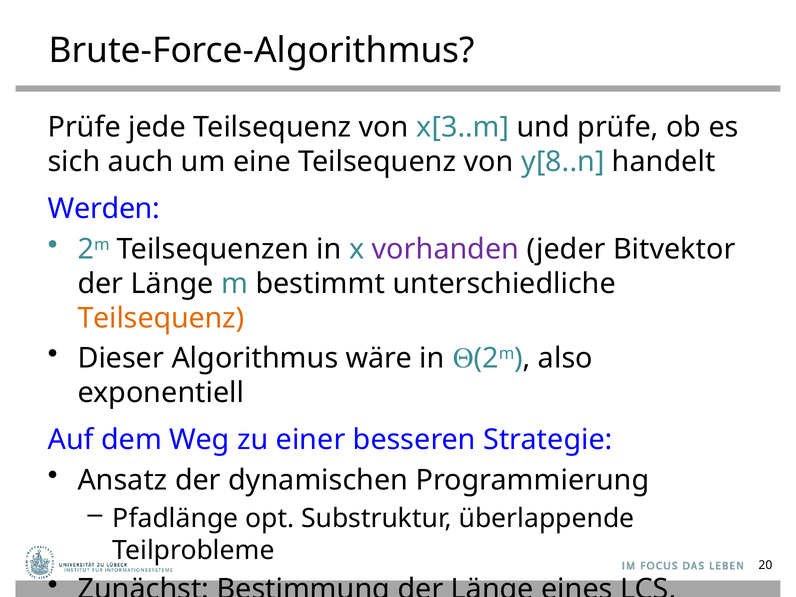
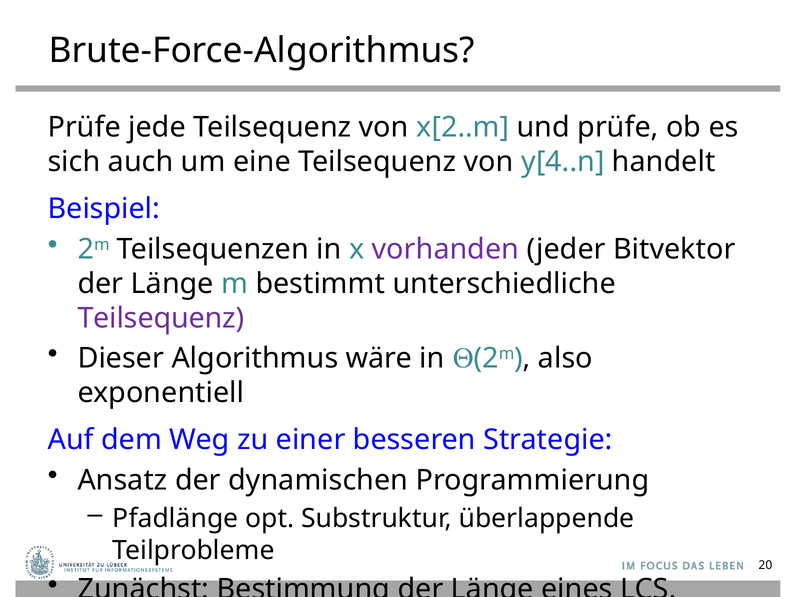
x[3..m: x[3..m -> x[2..m (463, 127)
y[8..n: y[8..n -> y[4..n (563, 162)
Werden: Werden -> Beispiel (104, 209)
Teilsequenz colour: orange -> purple (161, 318)
